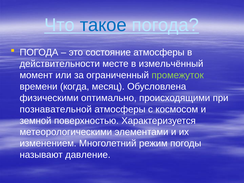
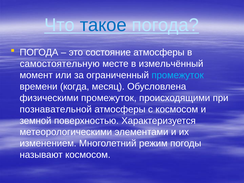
действительности: действительности -> самостоятельную (60, 64)
промежуток colour: light green -> light blue (178, 75)
физическими оптимально: оптимально -> промежуток (109, 98)
называют давление: давление -> космосом (88, 155)
